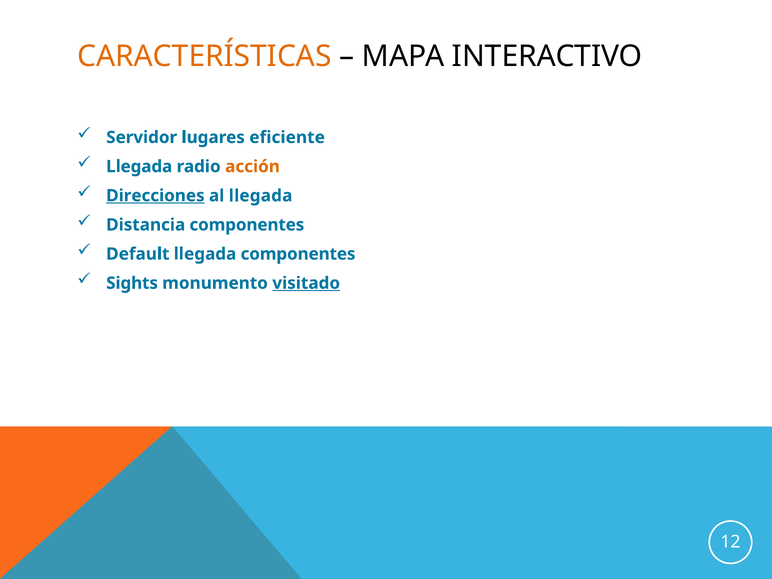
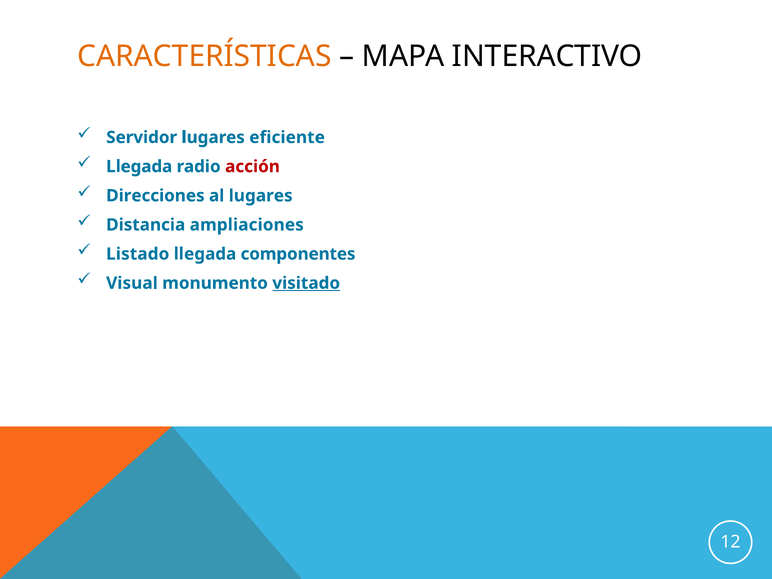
acción colour: orange -> red (253, 167)
Direcciones underline: present -> none (155, 196)
al llegada: llegada -> lugares (261, 196)
Distancia componentes: componentes -> ampliaciones (247, 225)
Default: Default -> Listado (138, 254)
Sights: Sights -> Visual (132, 283)
